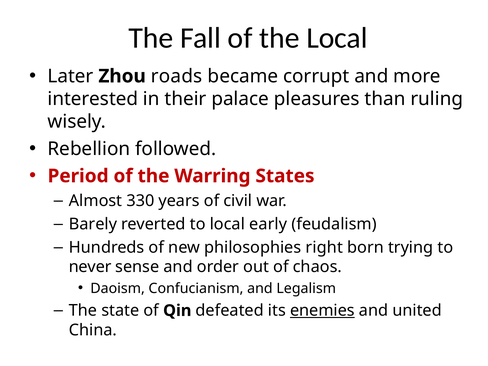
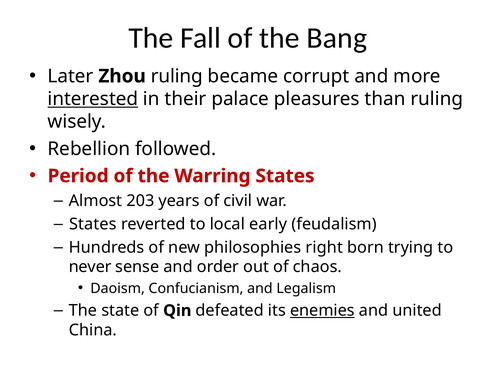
the Local: Local -> Bang (337, 38)
Zhou roads: roads -> ruling (177, 76)
interested underline: none -> present (93, 99)
330: 330 -> 203 (140, 201)
Barely: Barely -> States (93, 224)
